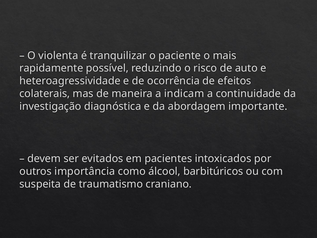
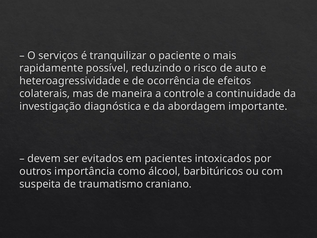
violenta: violenta -> serviços (58, 55)
indicam: indicam -> controle (184, 94)
